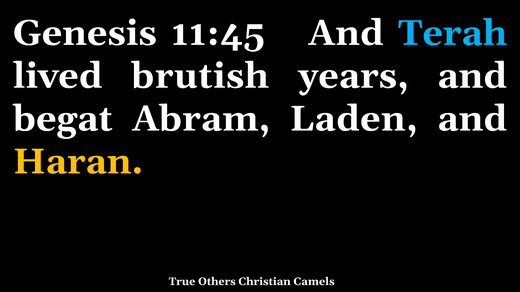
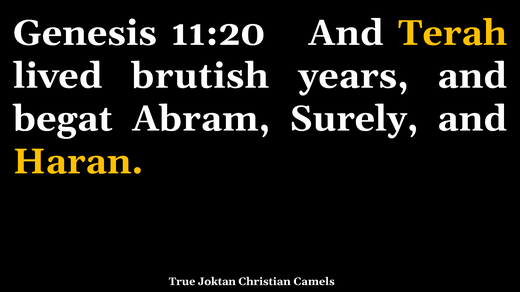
11:45: 11:45 -> 11:20 (218, 33)
Terah colour: light blue -> yellow (453, 33)
Laden: Laden -> Surely (354, 119)
Others: Others -> Joktan (217, 282)
